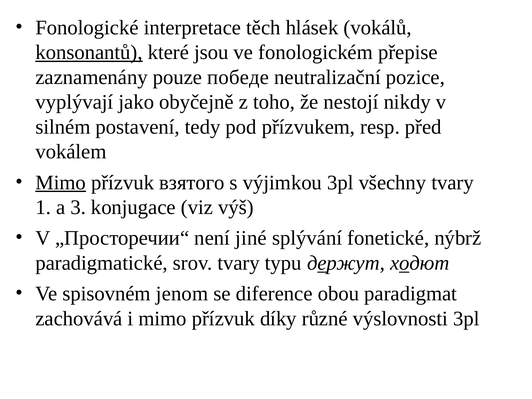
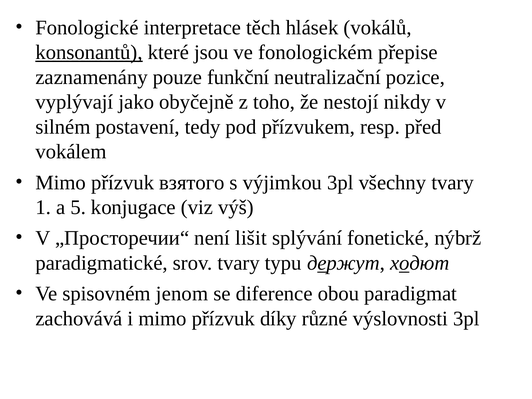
победе: победе -> funkční (238, 77)
Mimo underline: present -> none (61, 183)
3: 3 -> 5 (78, 207)
jiné: jiné -> lišit (251, 238)
